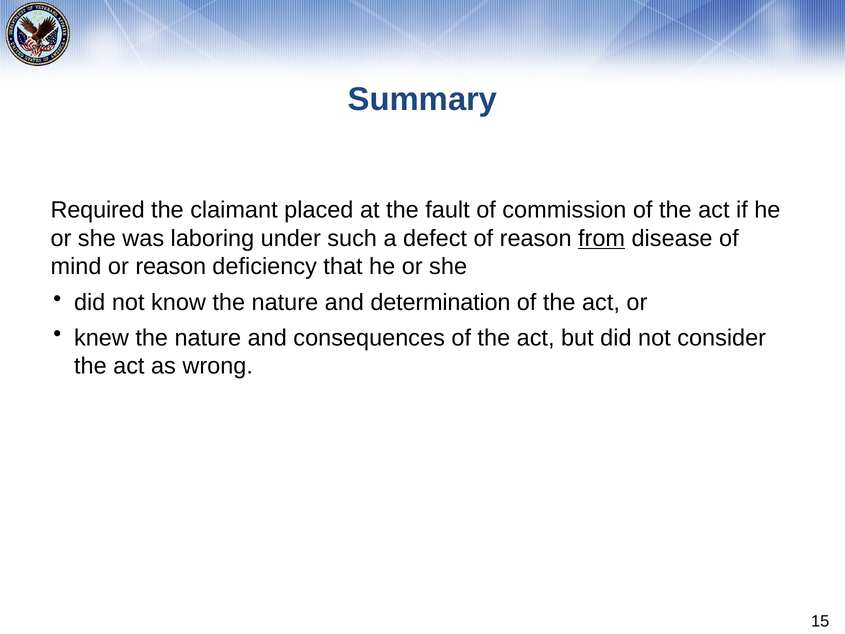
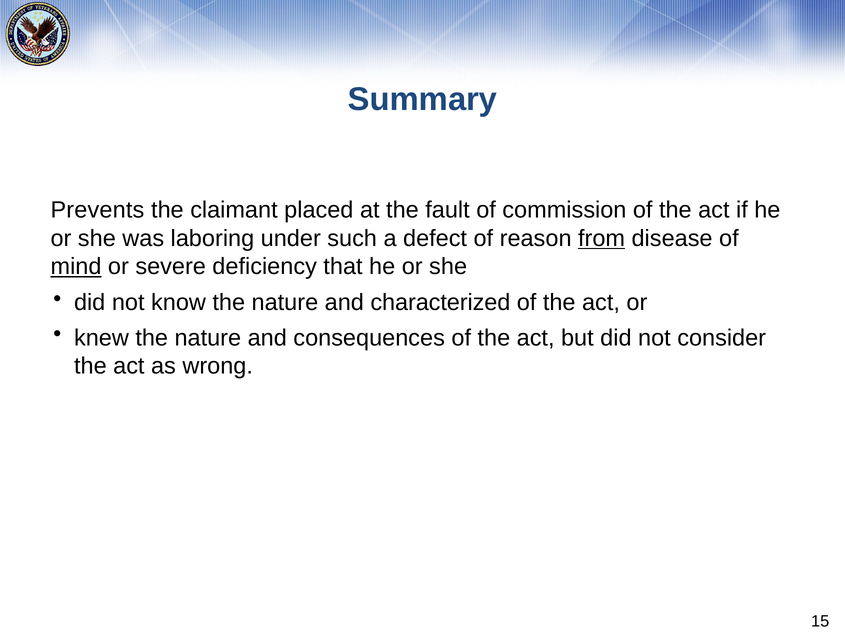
Required: Required -> Prevents (97, 210)
mind underline: none -> present (76, 266)
or reason: reason -> severe (171, 266)
determination: determination -> characterized (440, 302)
